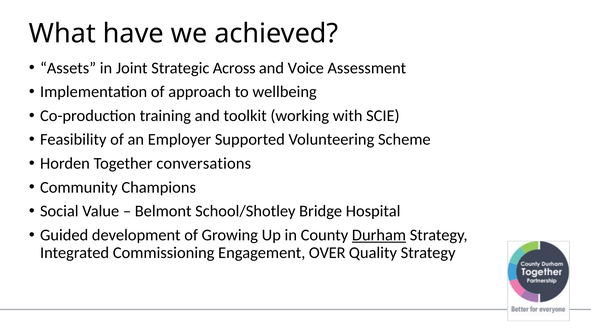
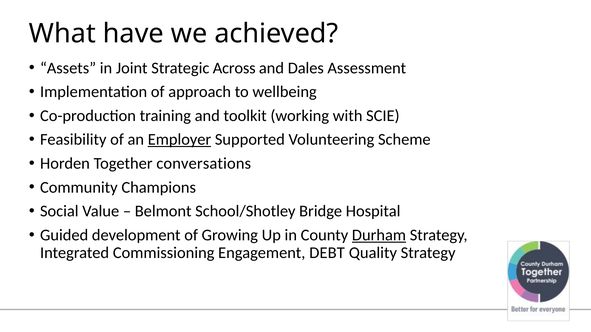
Voice: Voice -> Dales (306, 68)
Employer underline: none -> present (179, 140)
OVER: OVER -> DEBT (327, 253)
